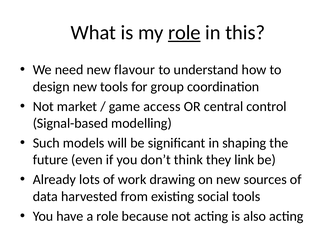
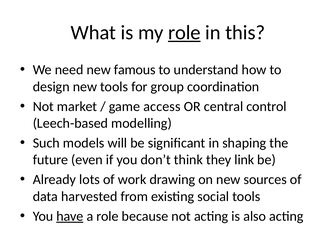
flavour: flavour -> famous (135, 70)
Signal-based: Signal-based -> Leech-based (70, 123)
have underline: none -> present (70, 216)
